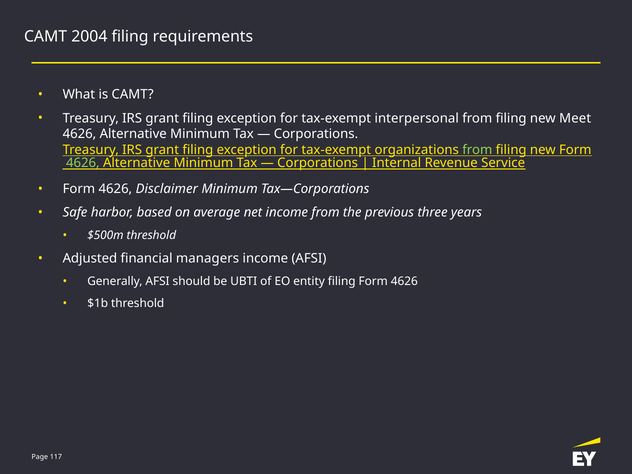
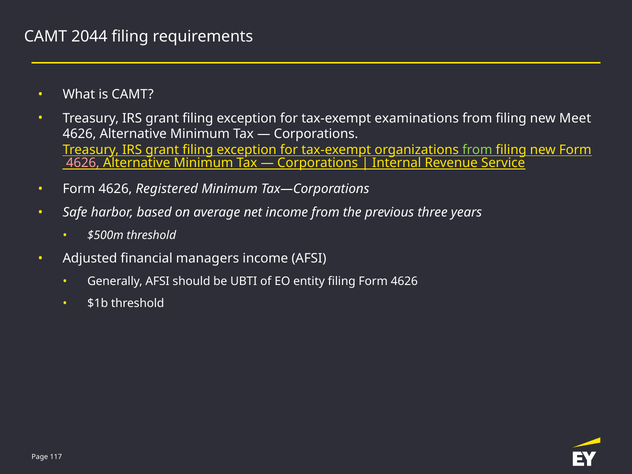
2004: 2004 -> 2044 (89, 37)
interpersonal: interpersonal -> examinations (417, 118)
4626 colour: light green -> pink (83, 163)
Disclaimer: Disclaimer -> Registered (167, 189)
